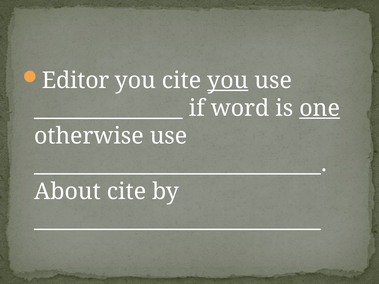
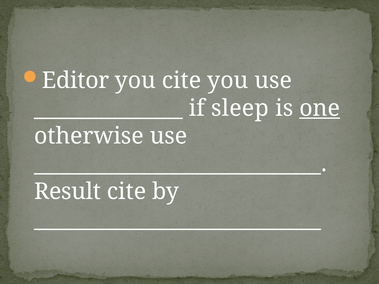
you underline: present -> none (228, 81)
word: word -> sleep (240, 108)
About: About -> Result (68, 192)
